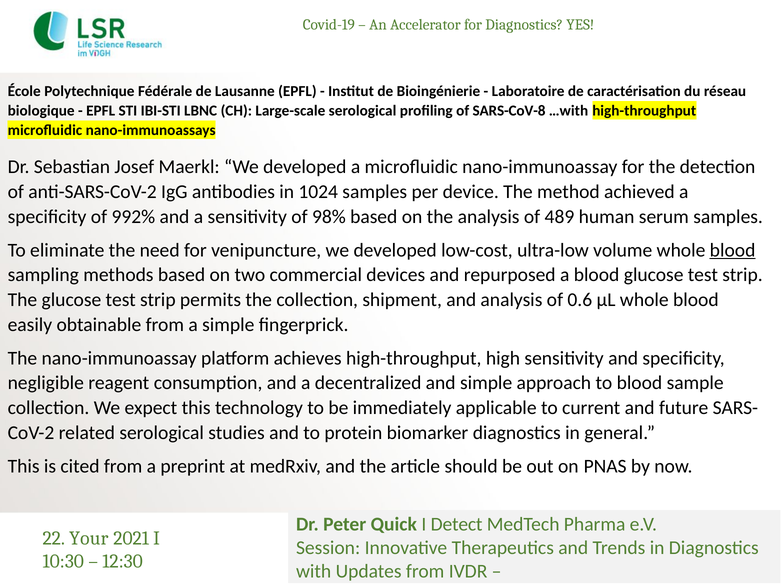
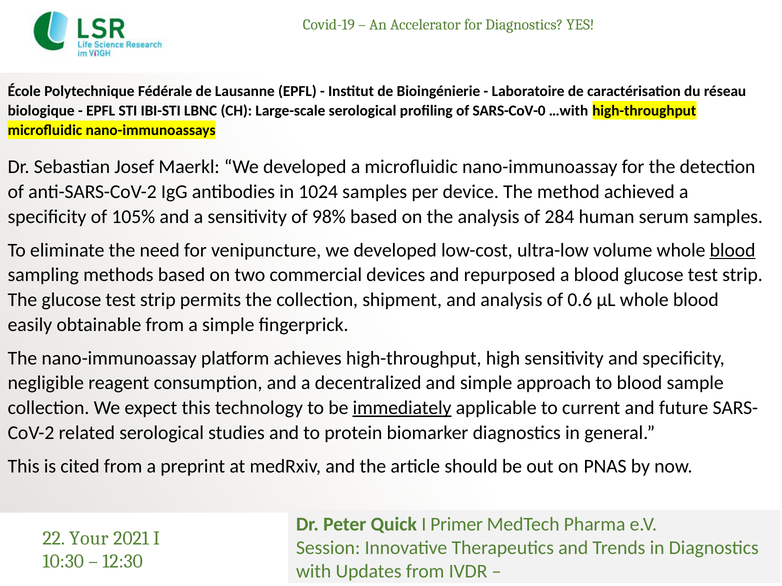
SARS-CoV-8: SARS-CoV-8 -> SARS-CoV-0 (509, 111)
992%: 992% -> 105% (133, 217)
489: 489 -> 284 (559, 217)
immediately underline: none -> present (402, 408)
Detect: Detect -> Primer (457, 525)
